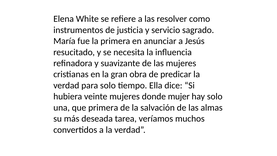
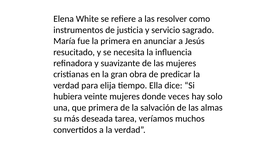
para solo: solo -> elija (108, 85)
mujer: mujer -> veces (179, 96)
